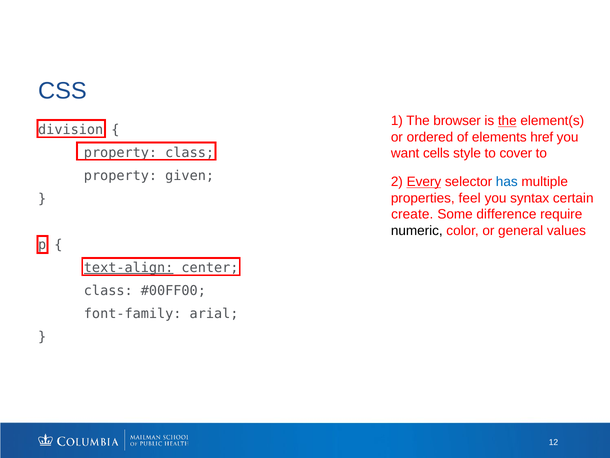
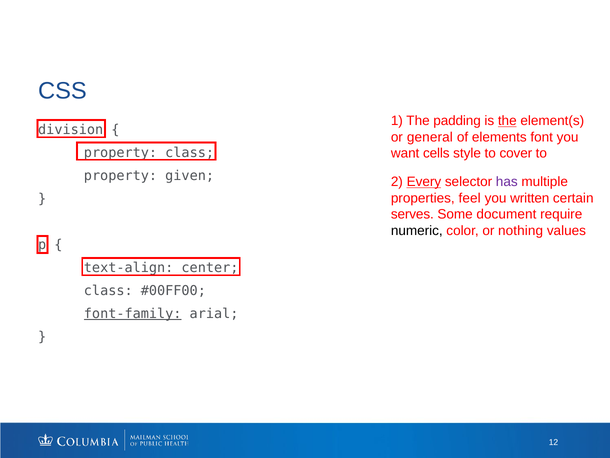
browser: browser -> padding (457, 121)
ordered: ordered -> general (430, 137)
href: href -> font (542, 137)
has colour: blue -> purple (507, 182)
syntax: syntax -> written (530, 198)
create: create -> serves (412, 214)
difference: difference -> document (506, 214)
general: general -> nothing (521, 230)
text-align underline: present -> none (129, 267)
font-family underline: none -> present (133, 313)
